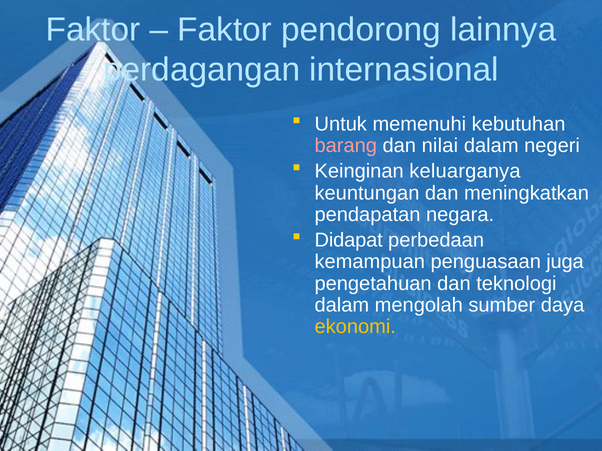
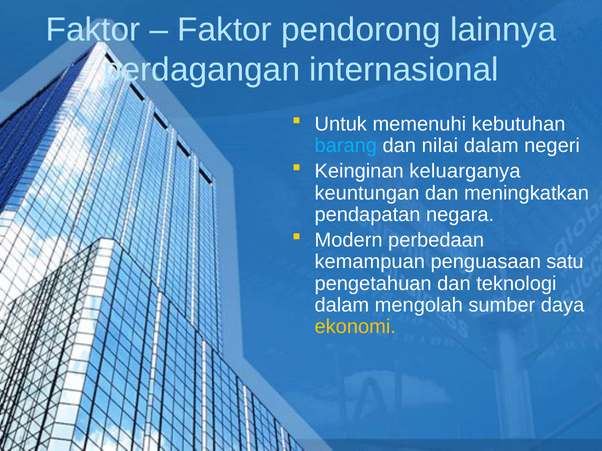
barang colour: pink -> light blue (346, 146)
Didapat: Didapat -> Modern (349, 240)
juga: juga -> satu (565, 262)
